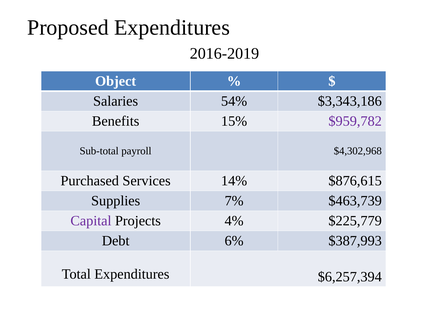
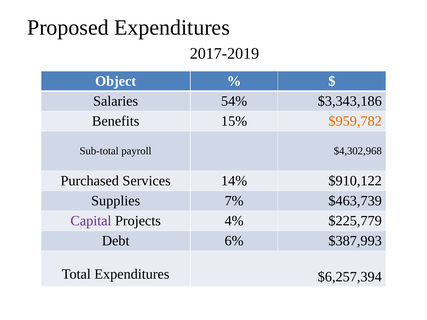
2016-2019: 2016-2019 -> 2017-2019 (224, 54)
$959,782 colour: purple -> orange (355, 121)
$876,615: $876,615 -> $910,122 (355, 181)
